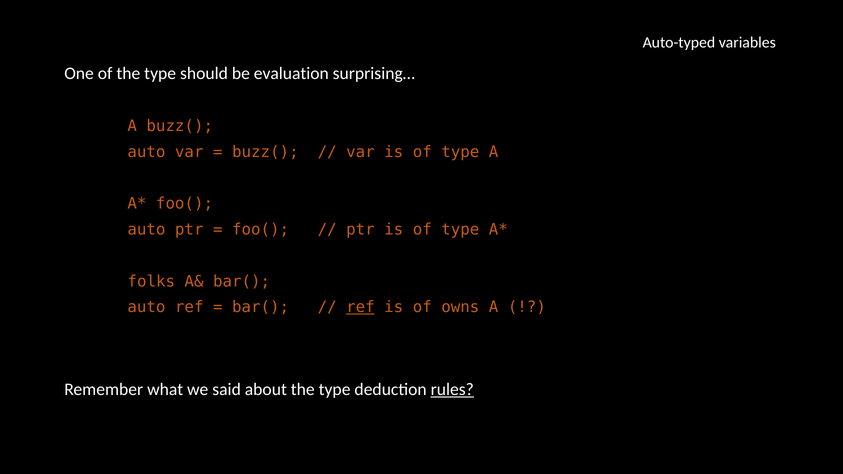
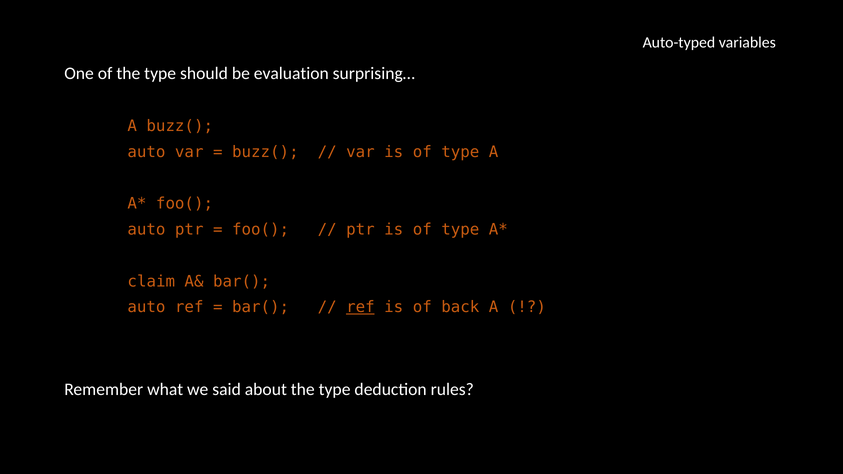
folks: folks -> claim (151, 281)
owns: owns -> back (460, 307)
rules underline: present -> none (452, 390)
